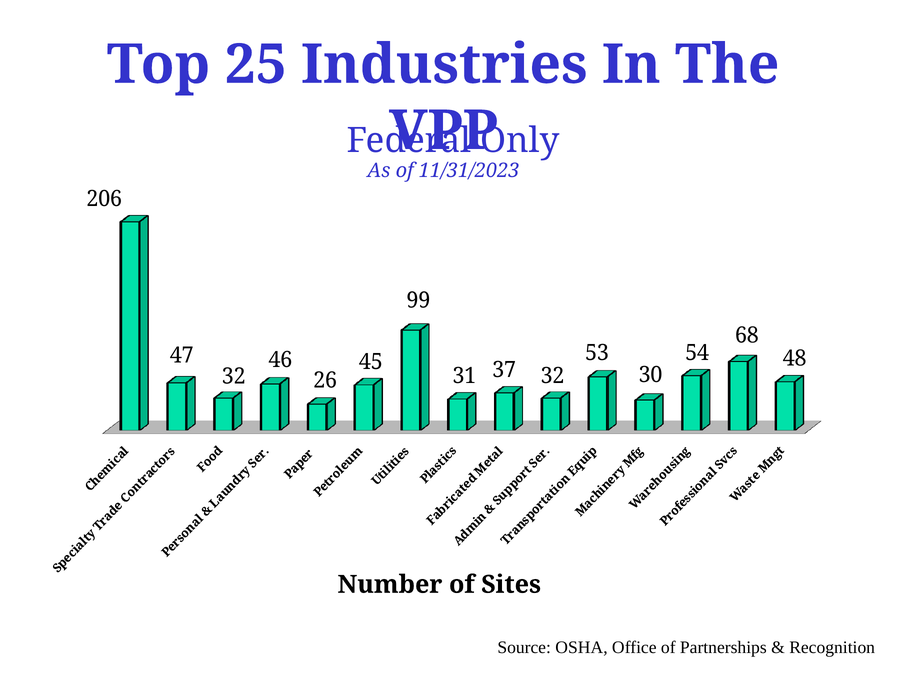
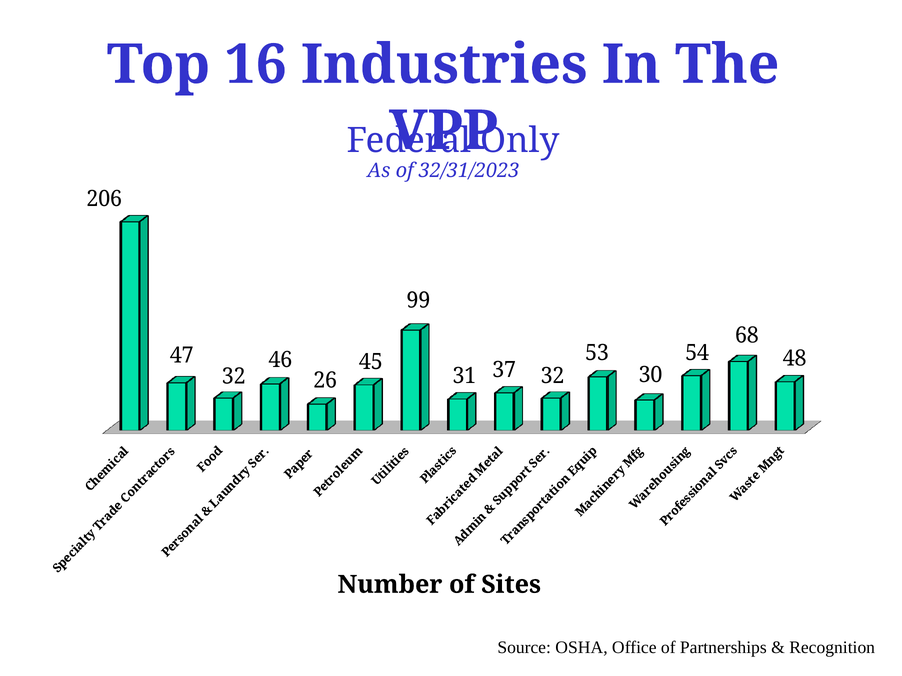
25: 25 -> 16 (256, 65)
11/31/2023: 11/31/2023 -> 32/31/2023 (469, 171)
